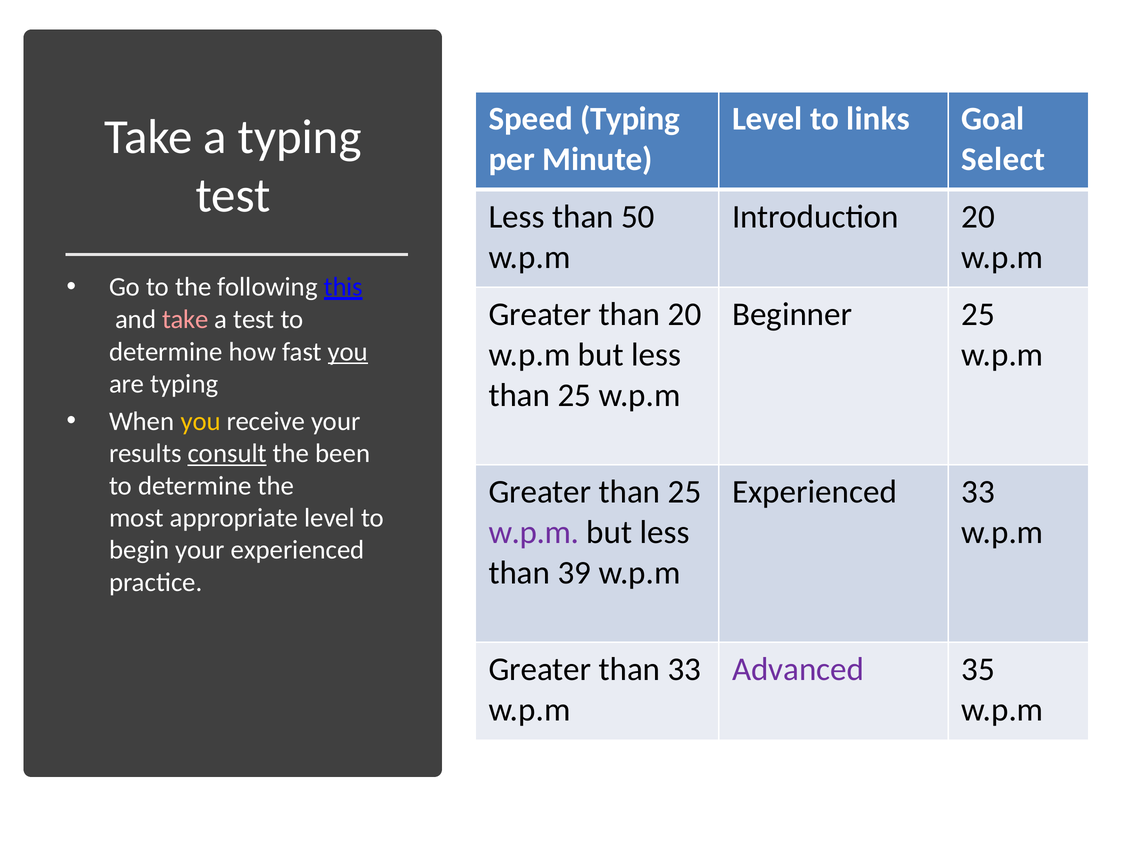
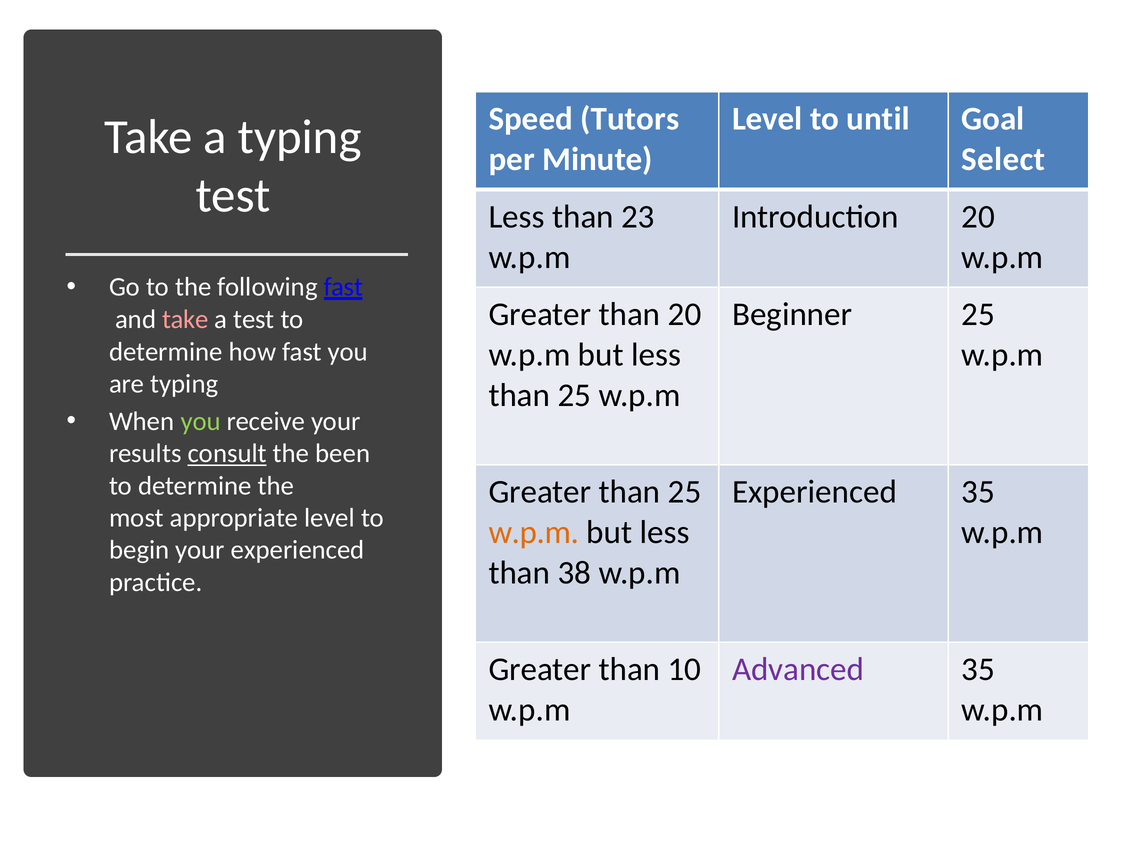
Speed Typing: Typing -> Tutors (630, 119)
links: links -> until (878, 119)
50: 50 -> 23 (638, 217)
following this: this -> fast (343, 287)
you underline: present -> none (348, 352)
you colour: yellow -> light green (201, 421)
Experienced 33: 33 -> 35 (978, 492)
w.p.m colour: purple -> orange (534, 532)
39: 39 -> 38 (574, 573)
than 33: 33 -> 10 (684, 669)
